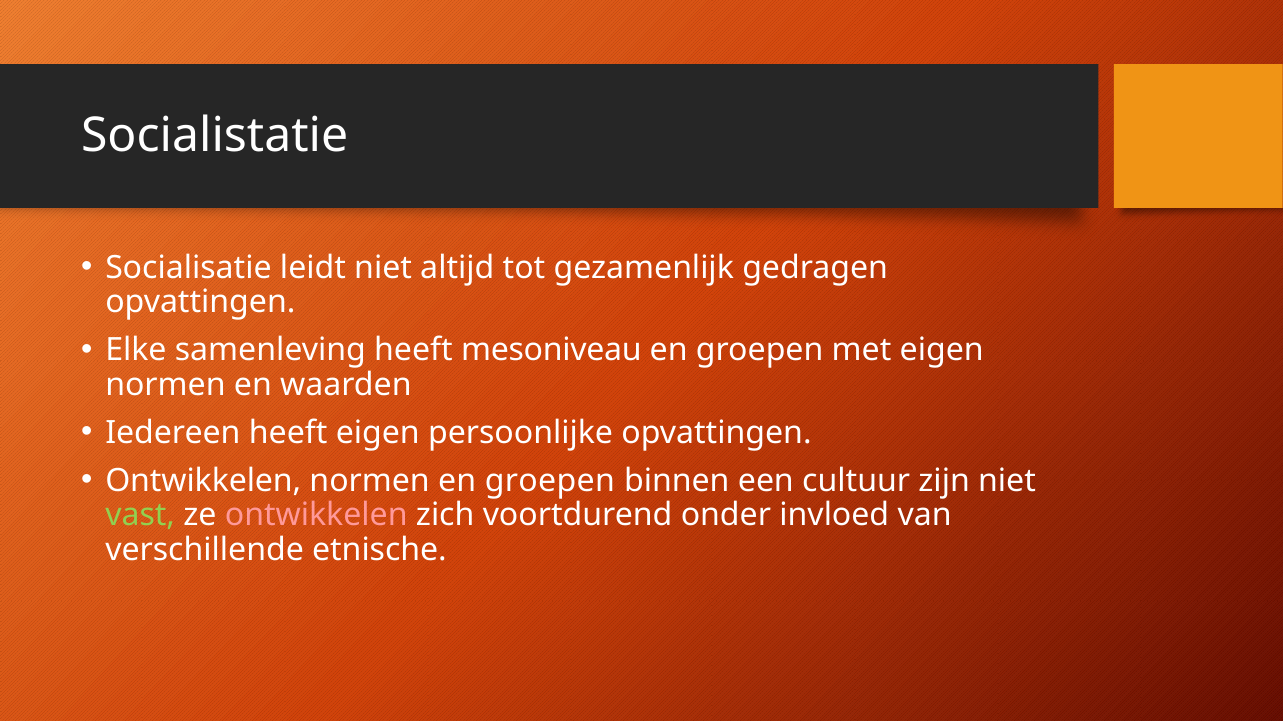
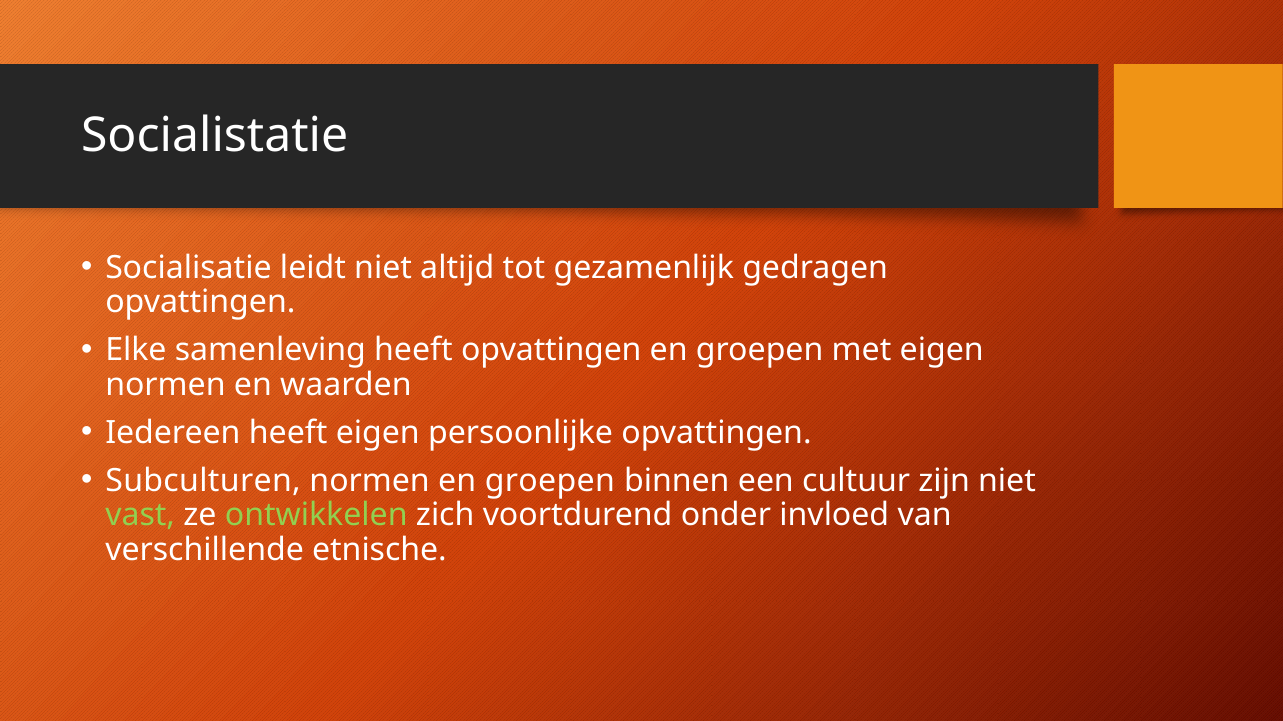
heeft mesoniveau: mesoniveau -> opvattingen (551, 350)
Ontwikkelen: Ontwikkelen -> Subculturen (203, 481)
ontwikkelen colour: pink -> light green (316, 516)
